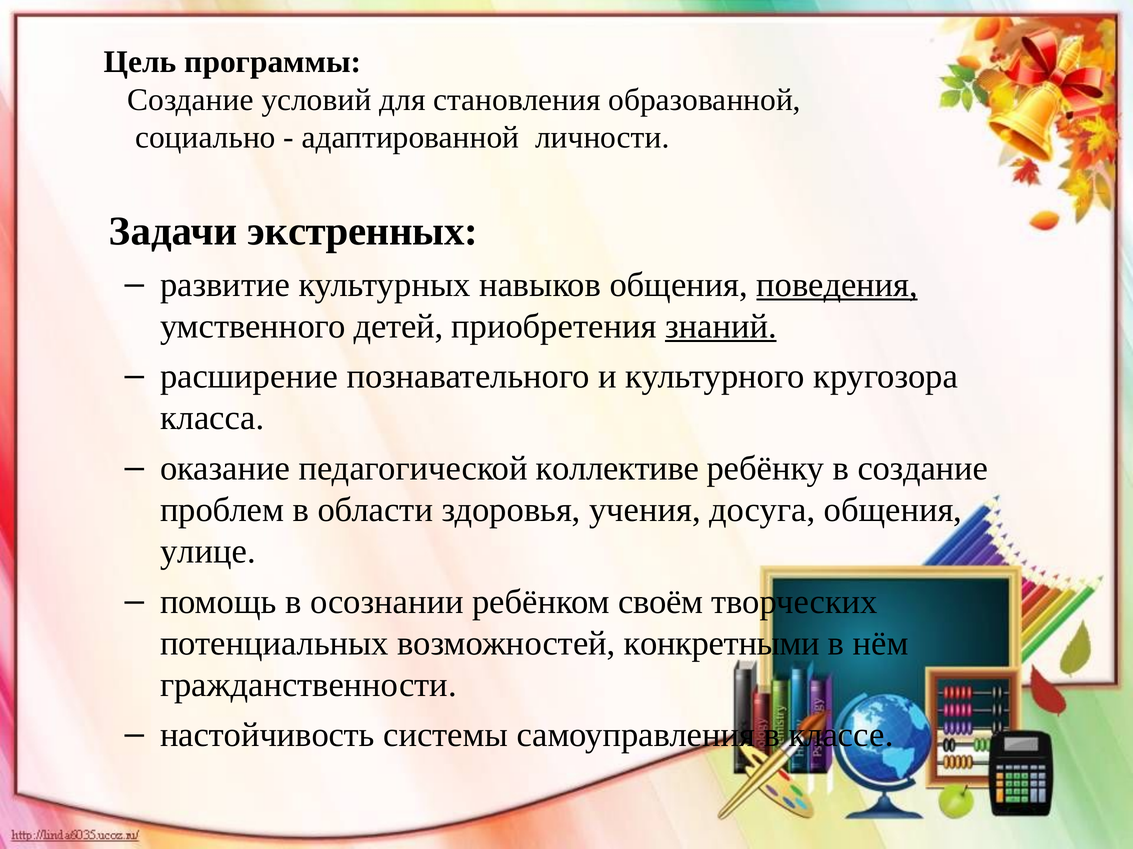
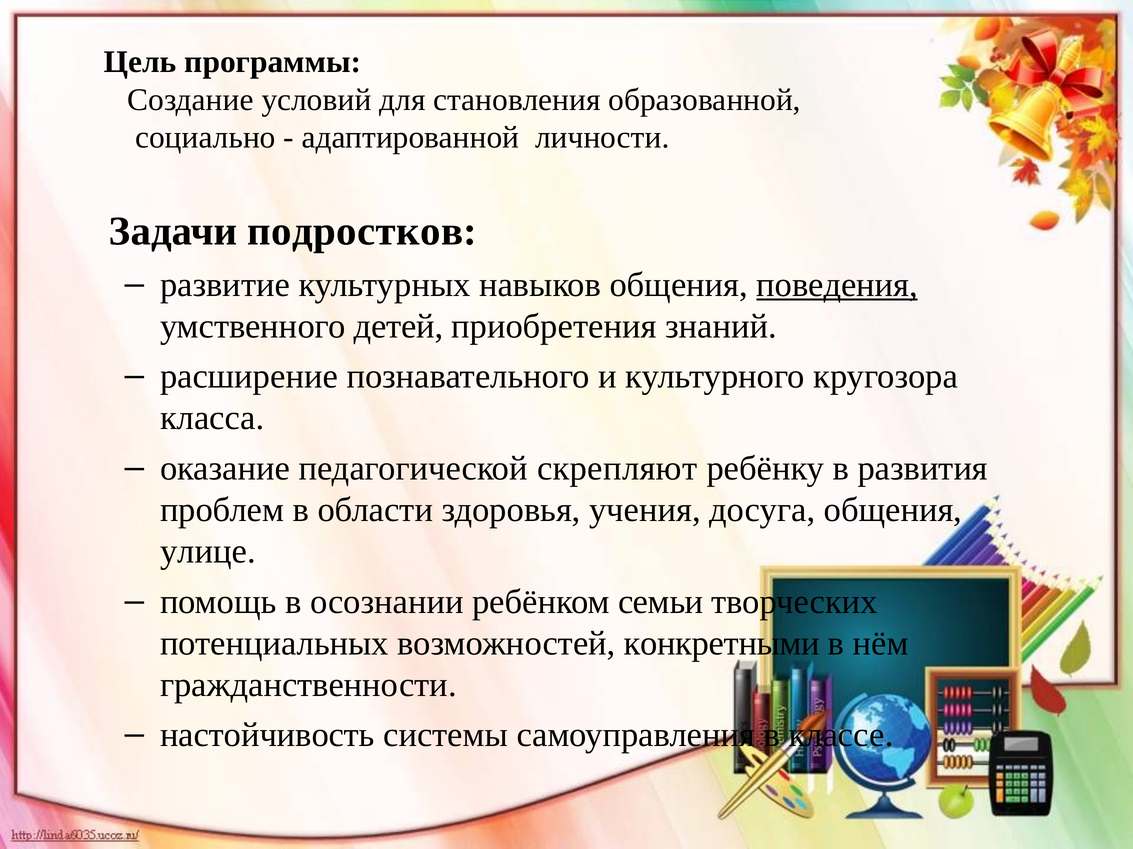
экстренных: экстренных -> подростков (362, 231)
знаний underline: present -> none (721, 327)
коллективе: коллективе -> скрепляют (617, 469)
в создание: создание -> развития (923, 469)
своём: своём -> семьи (661, 602)
